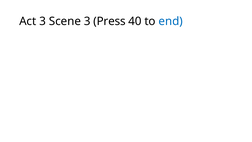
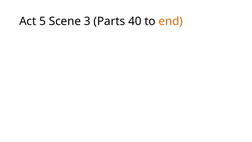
Act 3: 3 -> 5 (43, 21)
Press: Press -> Parts (109, 21)
end colour: blue -> orange (171, 21)
